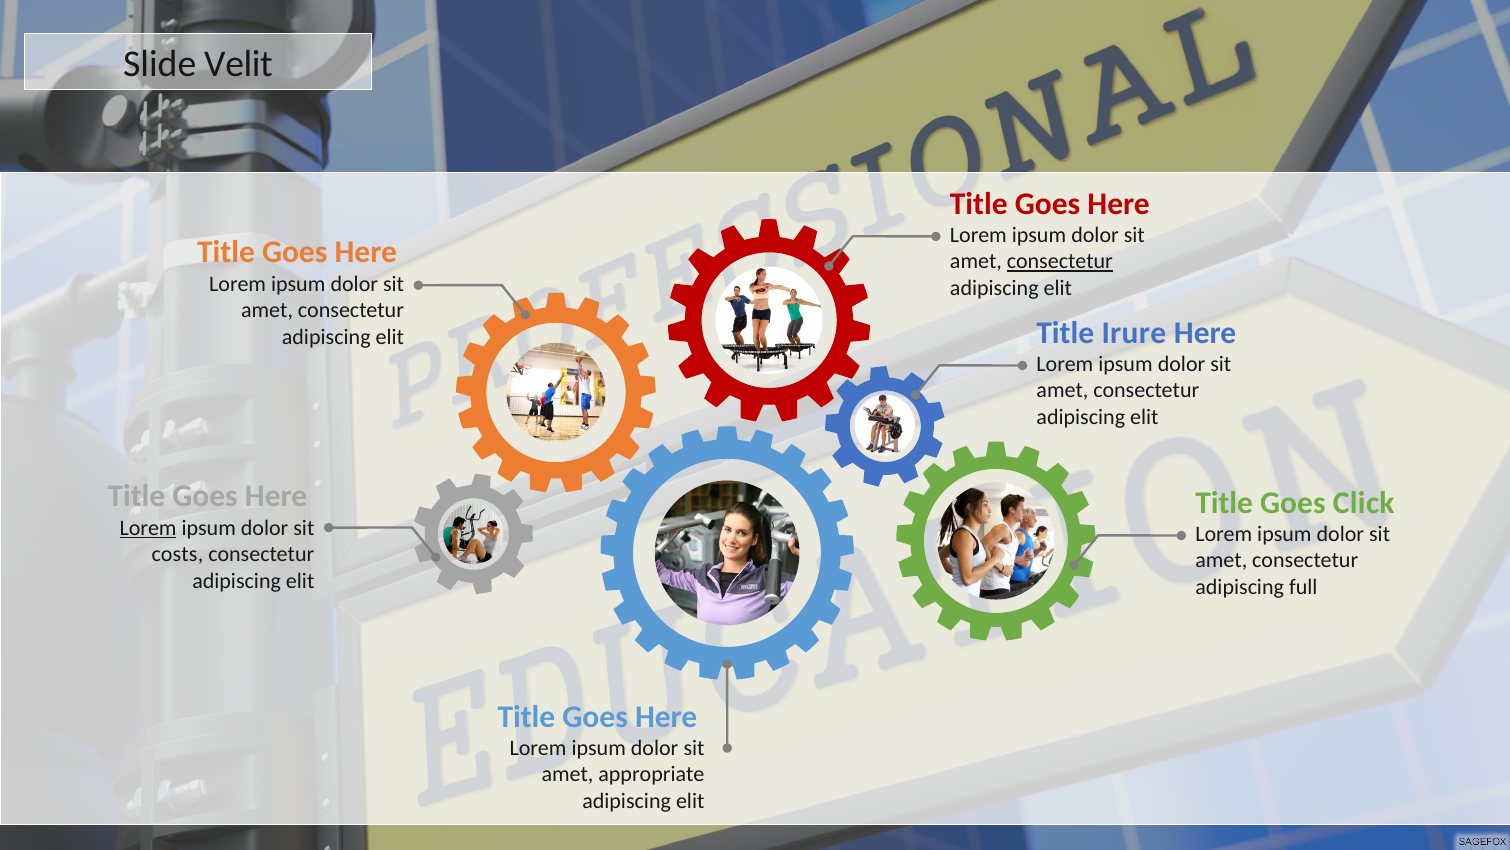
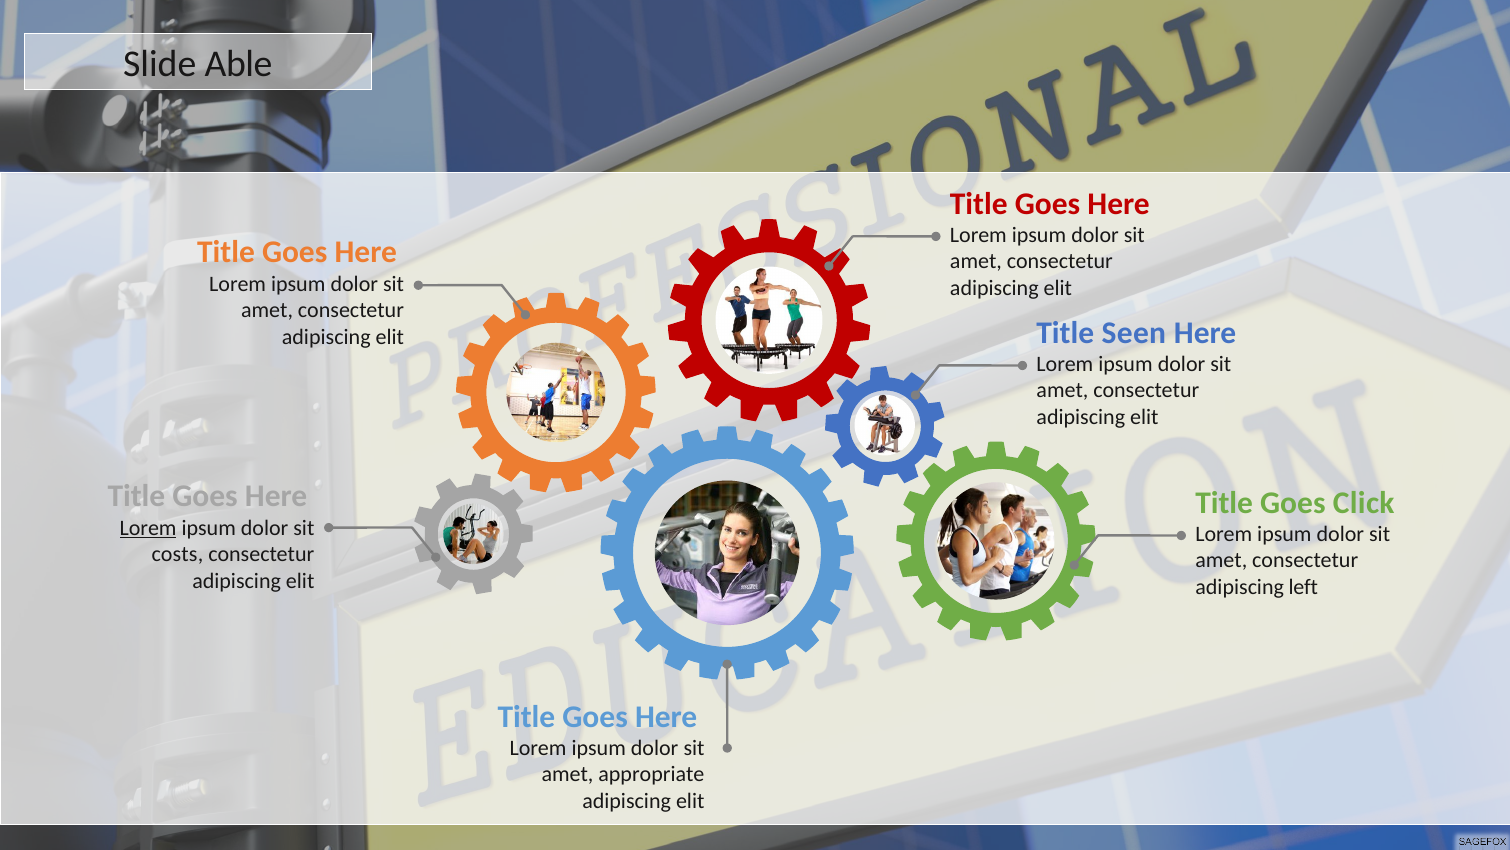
Velit: Velit -> Able (239, 64)
consectetur underline: present -> none (1060, 261)
Irure: Irure -> Seen (1134, 332)
full: full -> left (1303, 587)
